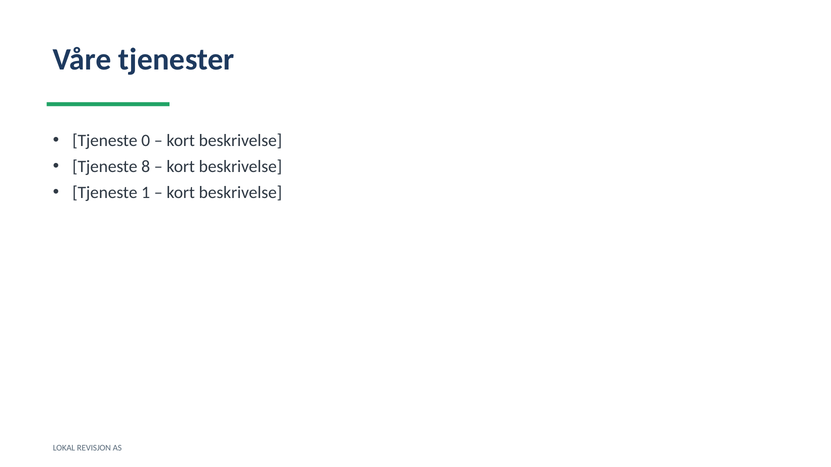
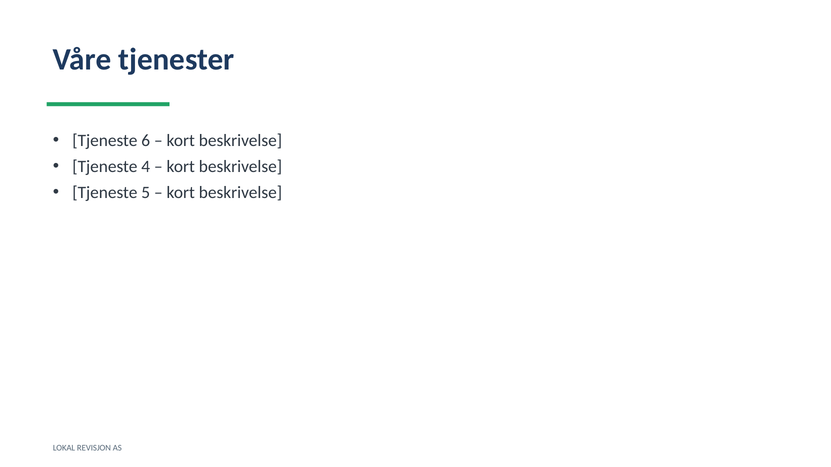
0: 0 -> 6 (146, 141)
8: 8 -> 4 (146, 167)
1: 1 -> 5 (146, 193)
